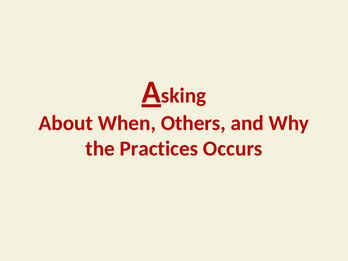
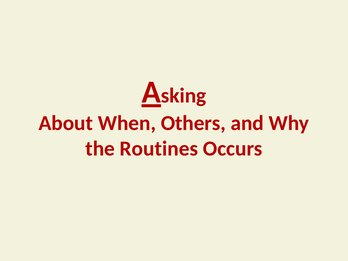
Practices: Practices -> Routines (159, 149)
